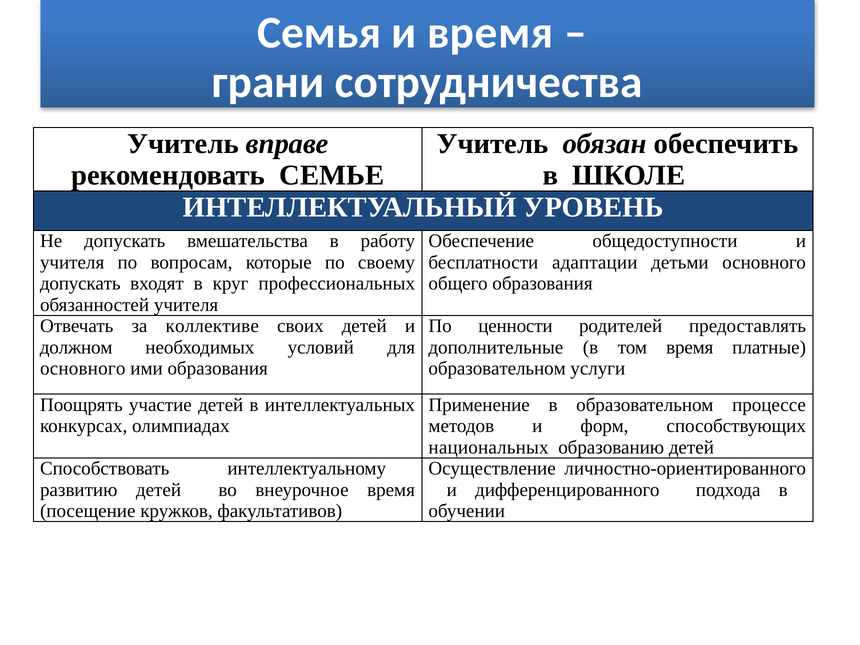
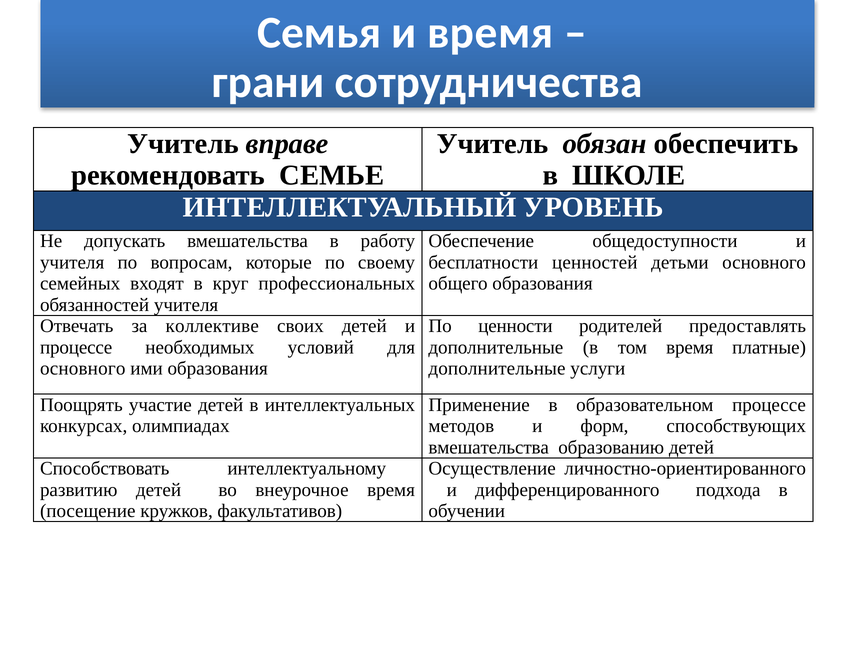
адаптации: адаптации -> ценностей (595, 262)
допускать: допускать -> семейных (80, 284)
должном: должном -> процессе (76, 347)
образовательном: образовательном -> дополнительные (497, 369)
национальных: национальных -> вмешательства (489, 447)
